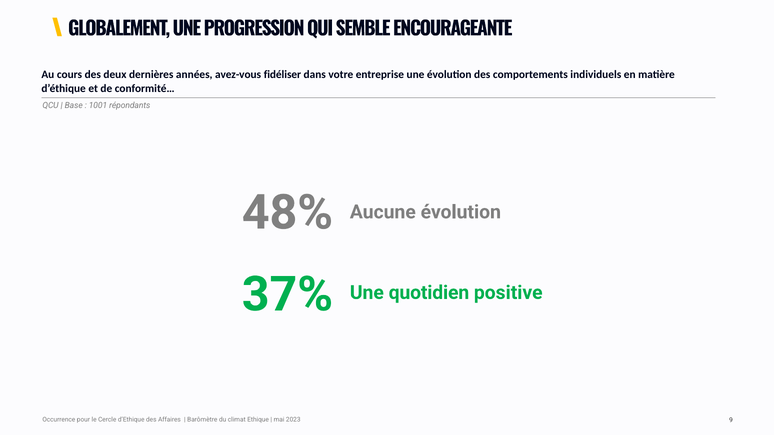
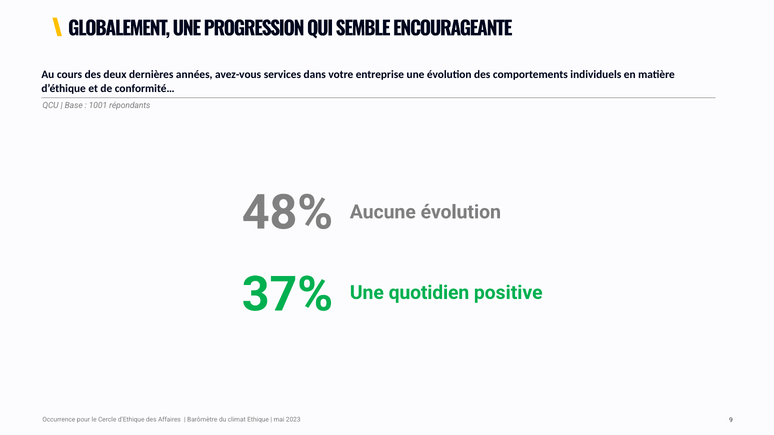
fidéliser: fidéliser -> services (282, 75)
